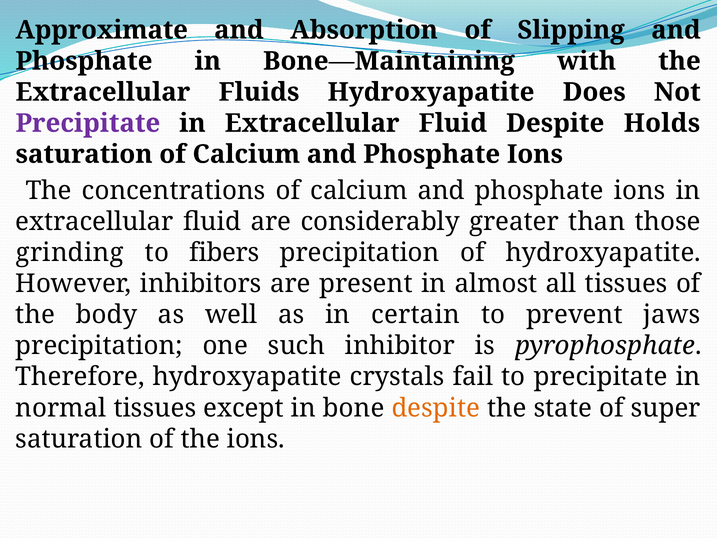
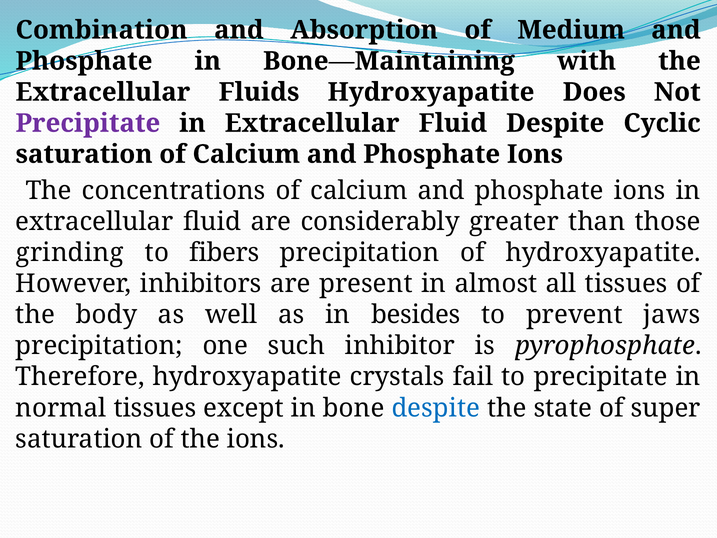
Approximate: Approximate -> Combination (102, 30)
Slipping: Slipping -> Medium (571, 30)
Holds: Holds -> Cyclic (662, 123)
certain: certain -> besides (416, 315)
despite colour: orange -> blue (436, 408)
